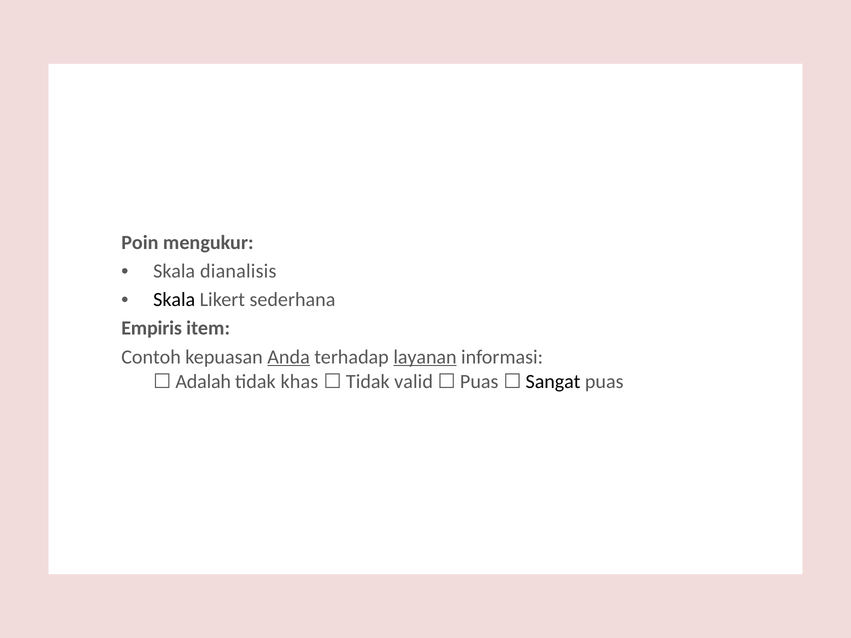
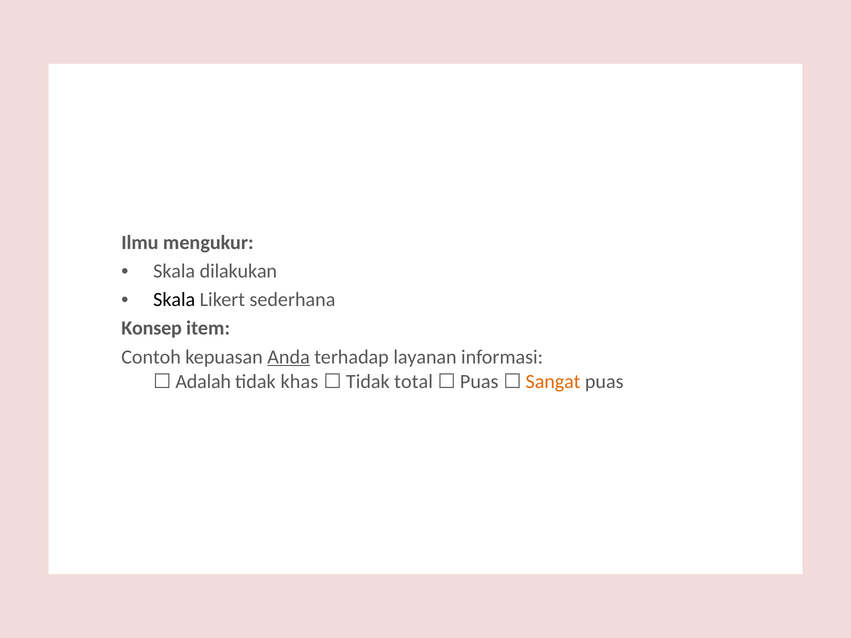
Poin: Poin -> Ilmu (140, 243)
dianalisis: dianalisis -> dilakukan (238, 271)
Empiris: Empiris -> Konsep (152, 328)
layanan underline: present -> none (425, 357)
valid: valid -> total (414, 382)
Sangat colour: black -> orange (553, 382)
